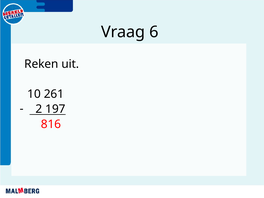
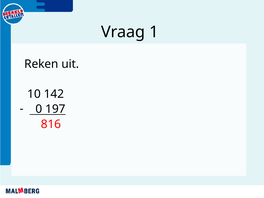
6: 6 -> 1 (154, 32)
261: 261 -> 142 (54, 94)
2: 2 -> 0 (39, 109)
